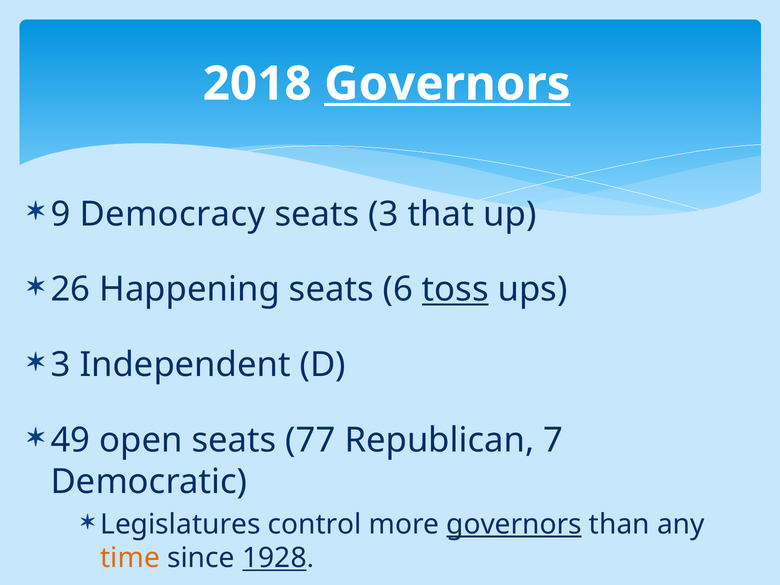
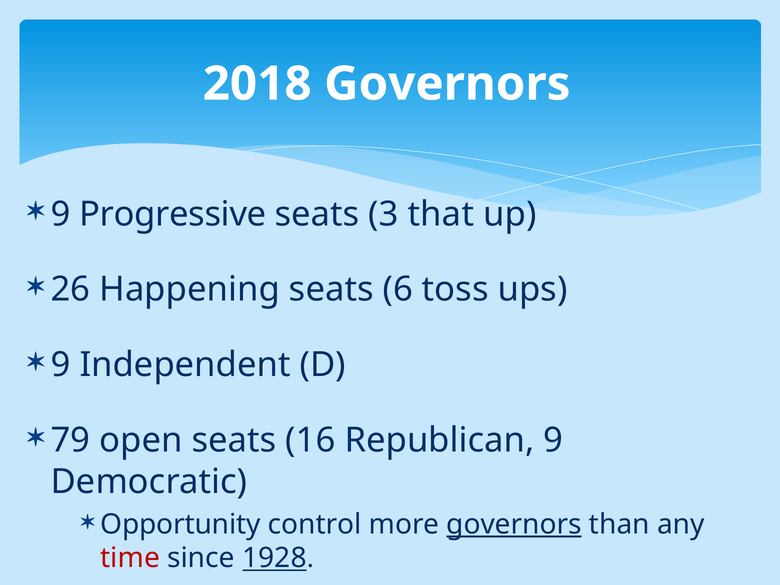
Governors underline: present -> none (447, 84)
Democracy: Democracy -> Progressive (173, 214)
toss underline: present -> none (455, 290)
3: 3 -> 9 (61, 365)
49: 49 -> 79 (71, 440)
77: 77 -> 16 (310, 440)
Republican 7: 7 -> 9 (553, 440)
Legislatures: Legislatures -> Opportunity (180, 524)
time colour: orange -> red (130, 558)
